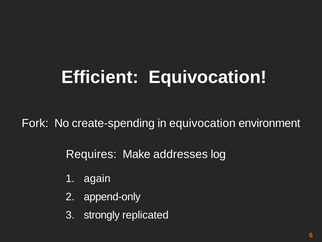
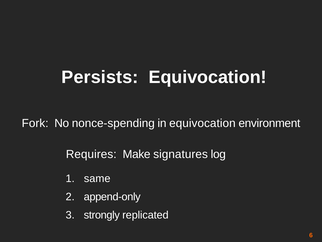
Efficient: Efficient -> Persists (100, 77)
create-spending: create-spending -> nonce-spending (113, 123)
addresses: addresses -> signatures (181, 154)
again: again -> same (97, 178)
